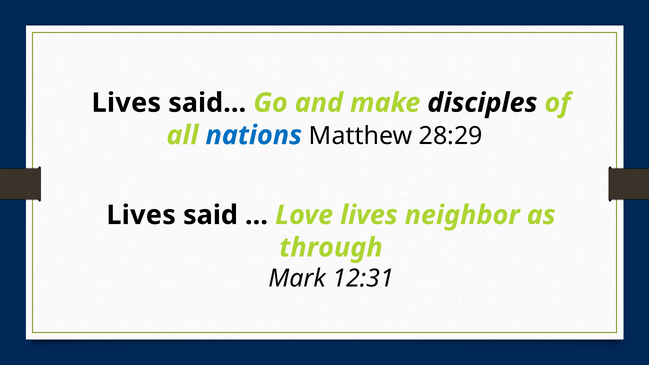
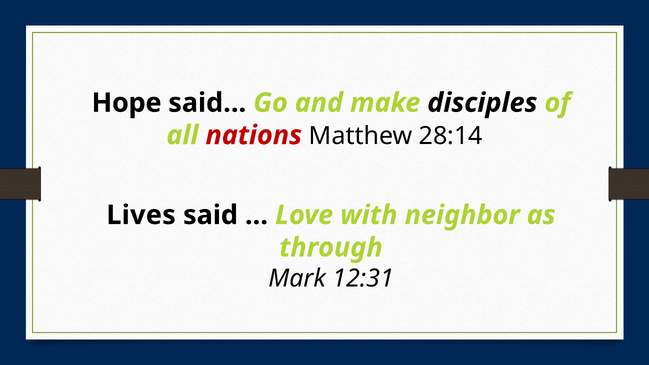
Lives: Lives -> Hope (127, 103)
nations colour: blue -> red (254, 135)
28:29: 28:29 -> 28:14 (451, 136)
Love lives: lives -> with (369, 215)
